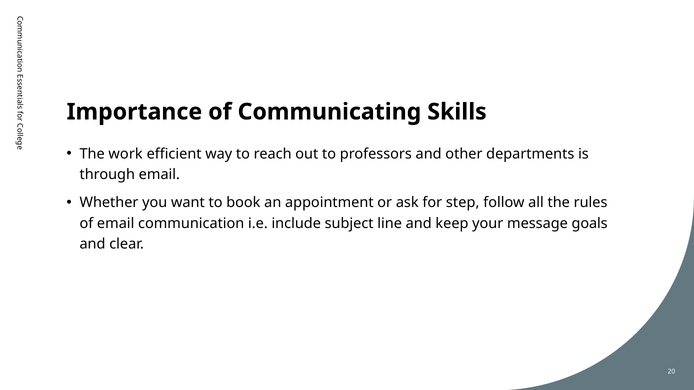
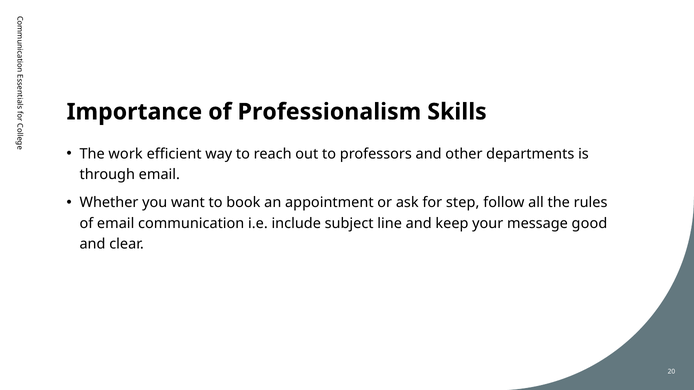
Communicating: Communicating -> Professionalism (329, 112)
goals: goals -> good (589, 224)
